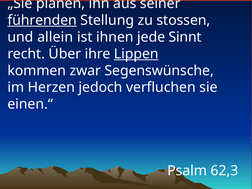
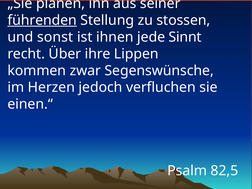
allein: allein -> sonst (55, 37)
Lippen underline: present -> none (136, 54)
62,3: 62,3 -> 82,5 (224, 171)
